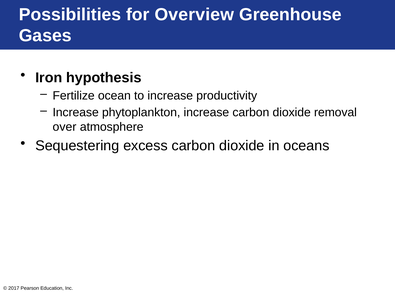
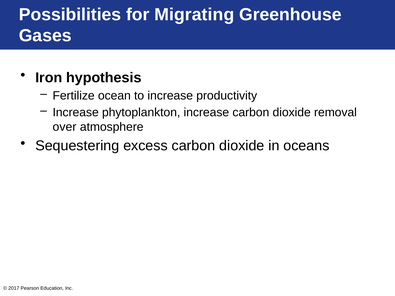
Overview: Overview -> Migrating (194, 14)
